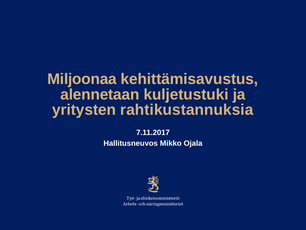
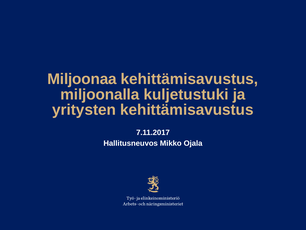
alennetaan: alennetaan -> miljoonalla (100, 94)
yritysten rahtikustannuksia: rahtikustannuksia -> kehittämisavustus (187, 110)
